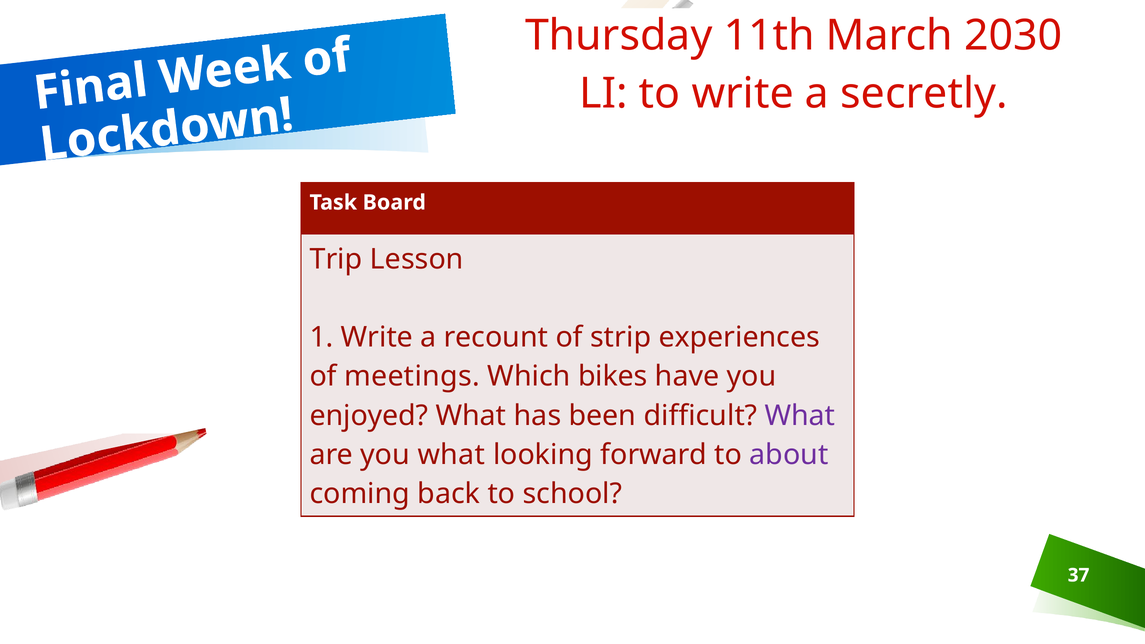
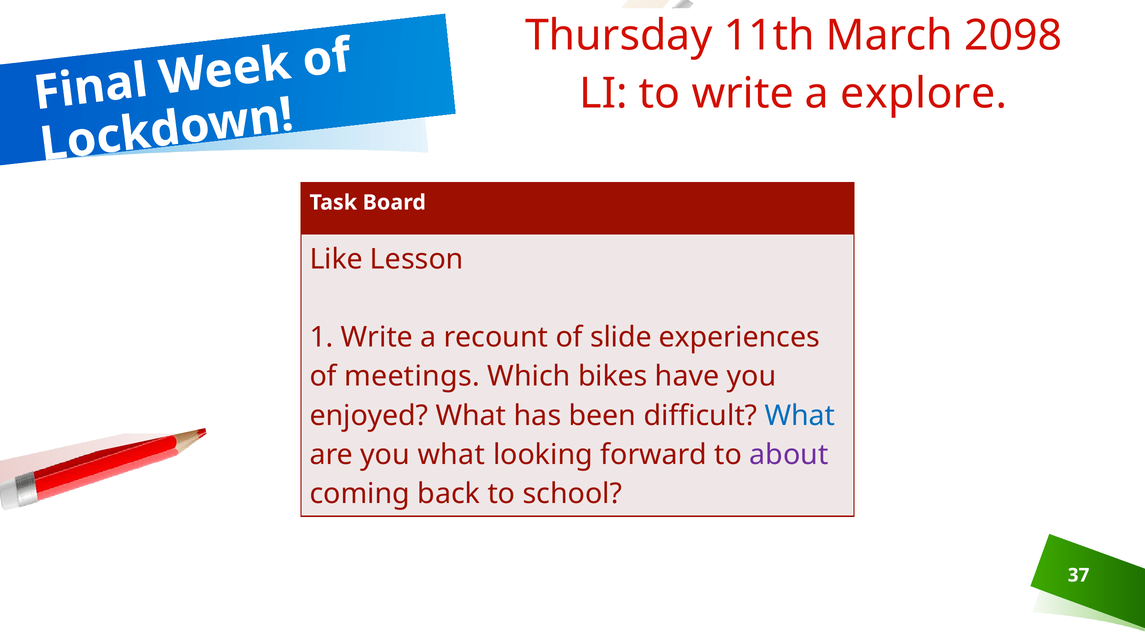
2030: 2030 -> 2098 (1013, 35)
secretly: secretly -> explore (924, 94)
Trip: Trip -> Like (336, 259)
strip: strip -> slide (621, 337)
What colour: purple -> blue (800, 416)
